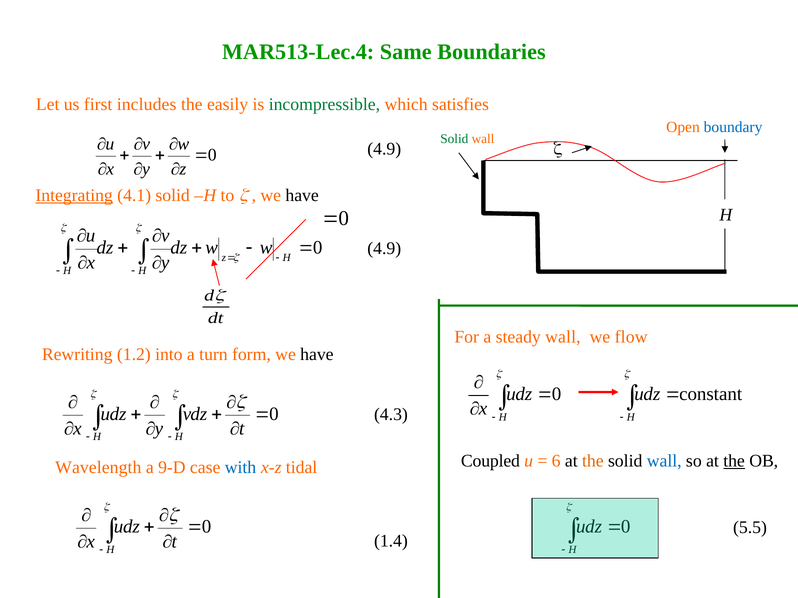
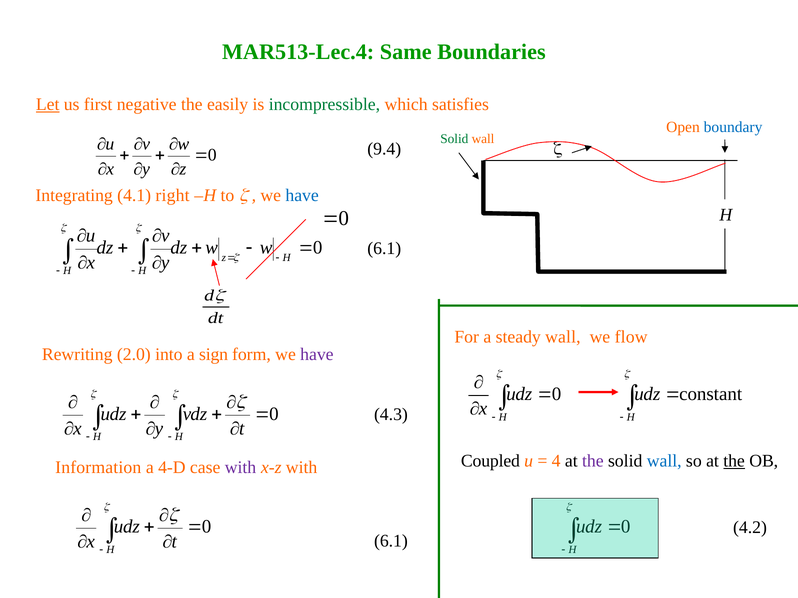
Let underline: none -> present (48, 104)
includes: includes -> negative (147, 104)
4.9: 4.9 -> 9.4 (384, 149)
Integrating underline: present -> none (74, 195)
4.1 solid: solid -> right (173, 195)
have colour: black -> blue (302, 195)
4.9: 4.9 -> 6.1 (384, 249)
1.2: 1.2 -> 2.0 (134, 355)
turn: turn -> sign (214, 355)
have colour: black -> purple (317, 355)
6: 6 -> 4 (556, 461)
the colour: orange -> purple (593, 461)
Wavelength: Wavelength -> Information (98, 468)
9-D: 9-D -> 4-D (172, 468)
with colour: blue -> purple (240, 468)
x-z tidal: tidal -> with (302, 468)
5.5: 5.5 -> 4.2 (750, 528)
1.4: 1.4 -> 6.1 (391, 541)
